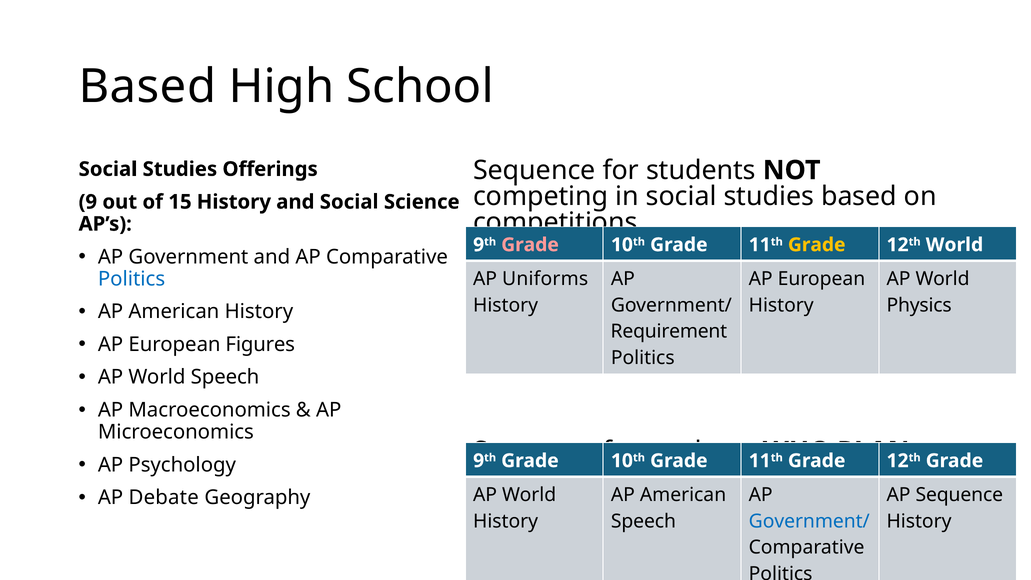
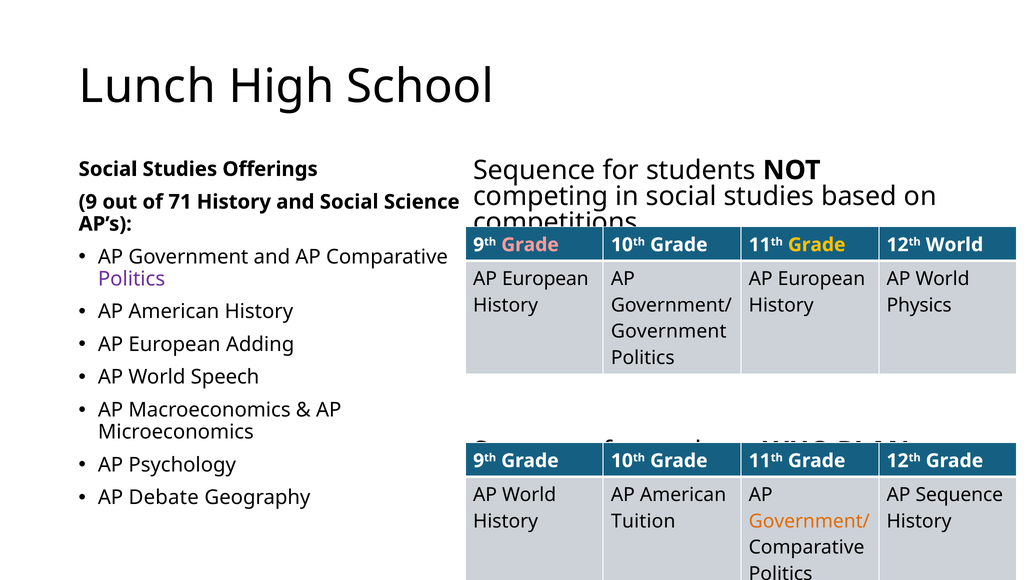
Based: Based -> Lunch (147, 87)
15: 15 -> 71 (180, 202)
Politics colour: blue -> purple (132, 279)
Uniforms: Uniforms -> European (545, 279)
Requirement: Requirement -> Government (669, 331)
Figures: Figures -> Adding (260, 344)
Speech: Speech -> Tuition (643, 521)
Government/ colour: blue -> orange (809, 521)
